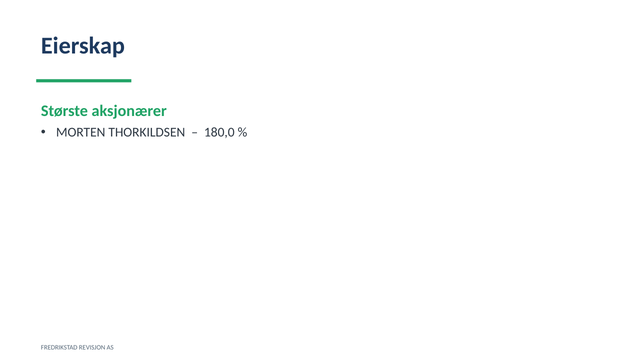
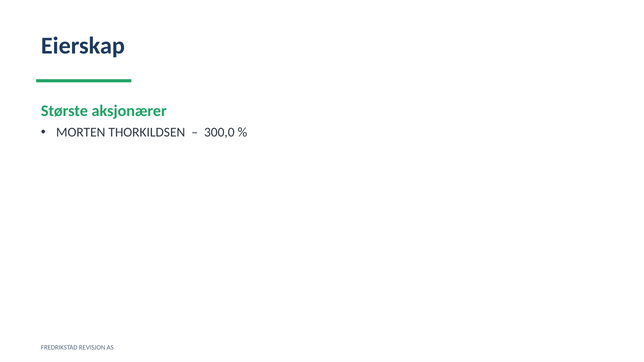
180,0: 180,0 -> 300,0 (219, 132)
